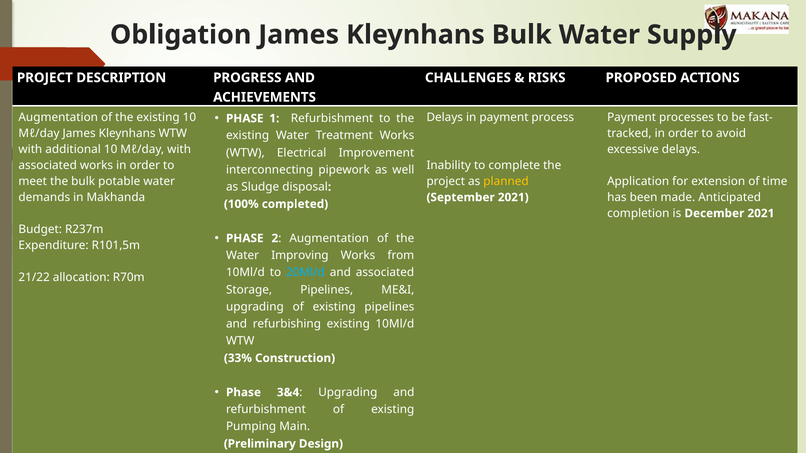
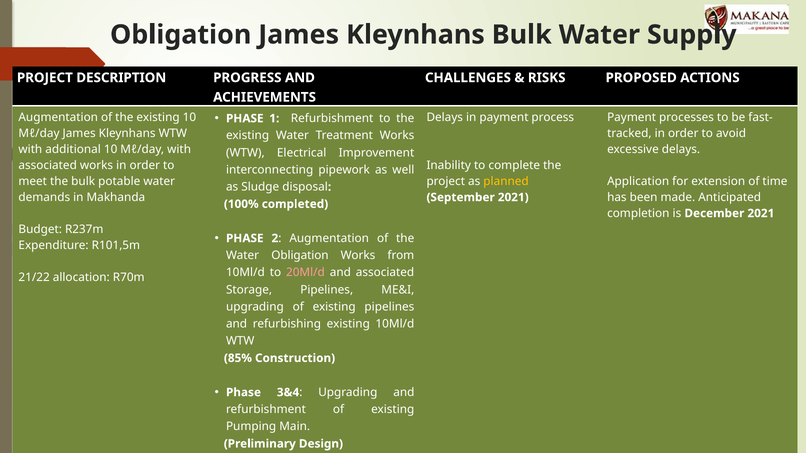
Water Improving: Improving -> Obligation (300, 256)
20Ml/d colour: light blue -> pink (305, 273)
33%: 33% -> 85% (238, 358)
